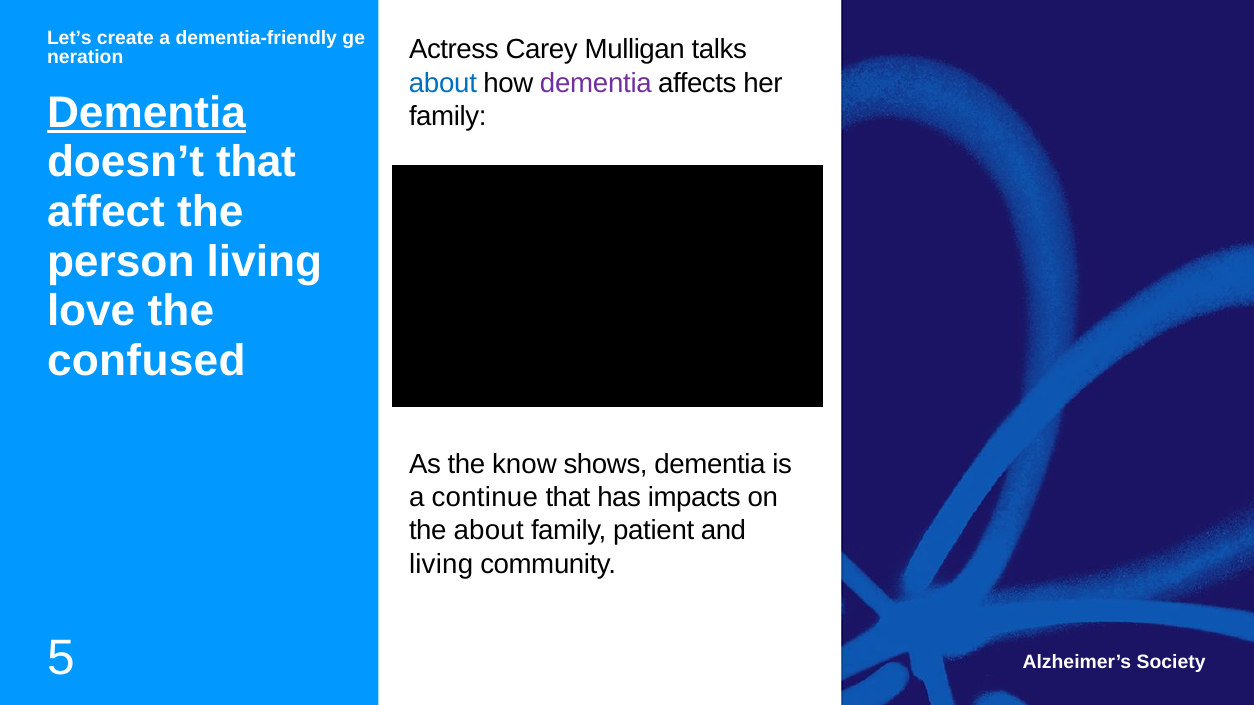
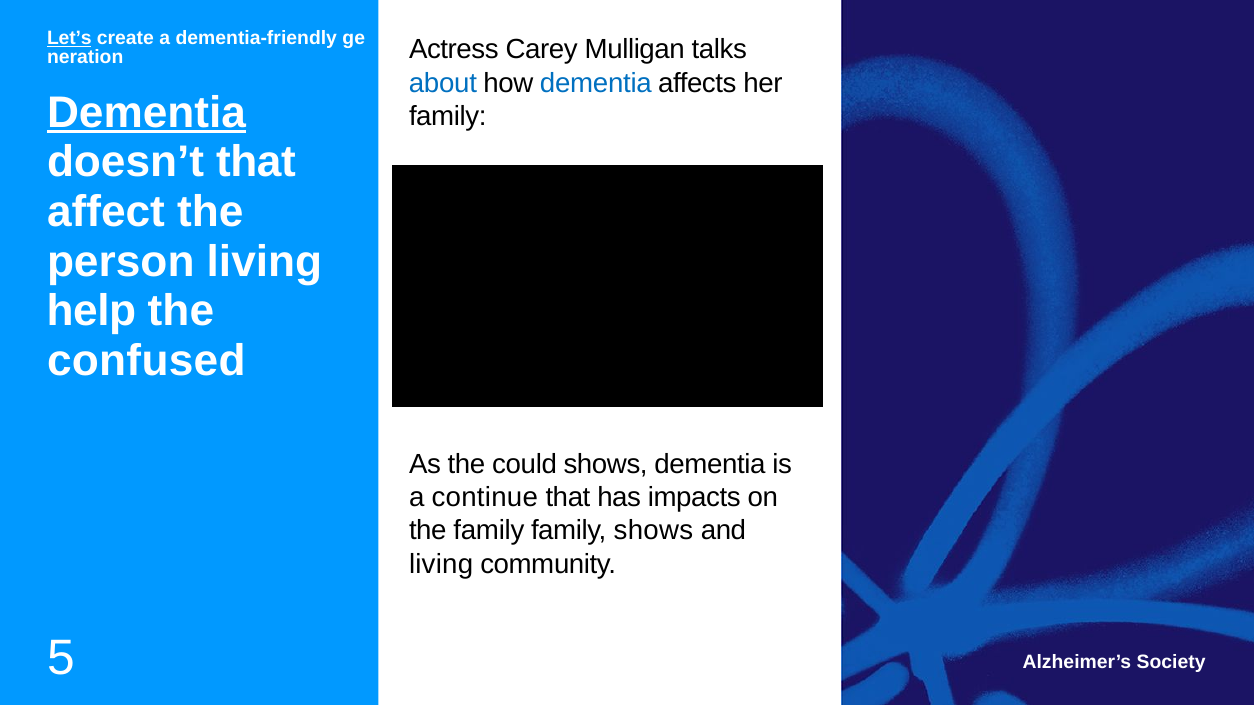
Let’s underline: none -> present (69, 38)
dementia colour: purple -> blue (596, 83)
love: love -> help (91, 312)
know: know -> could (525, 465)
the about: about -> family (489, 531)
family patient: patient -> shows (653, 531)
